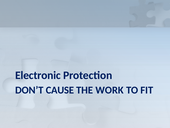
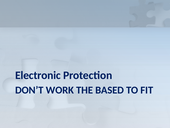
CAUSE: CAUSE -> WORK (60, 90)
WORK: WORK -> BASED (110, 90)
